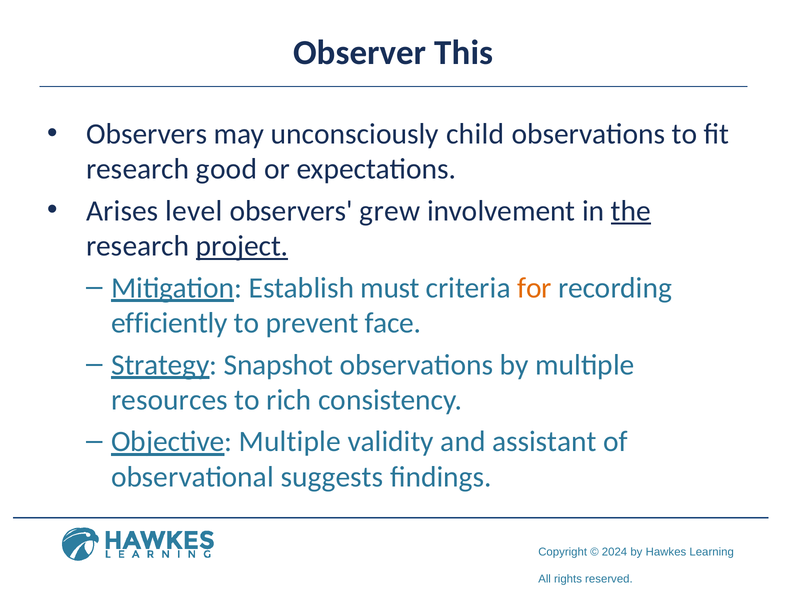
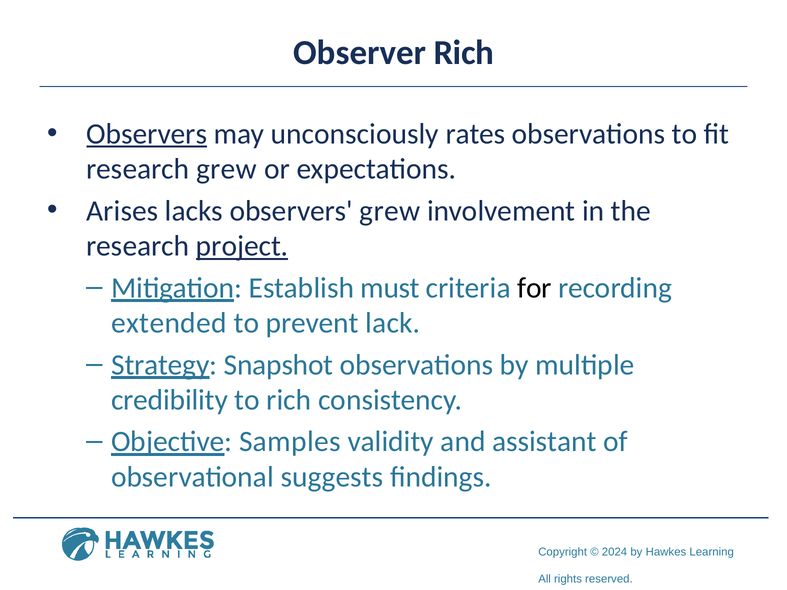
Observer This: This -> Rich (464, 53)
Observers underline: none -> present (147, 134)
child: child -> rates (475, 134)
research good: good -> grew (227, 169)
level: level -> lacks (194, 211)
the underline: present -> none (631, 211)
for colour: orange -> black (534, 288)
efficiently: efficiently -> extended (169, 323)
face: face -> lack (393, 323)
resources: resources -> credibility (170, 400)
Objective Multiple: Multiple -> Samples (290, 442)
